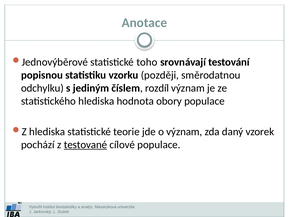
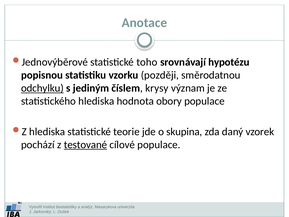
testování: testování -> hypotézu (229, 62)
odchylku underline: none -> present (42, 88)
rozdíl: rozdíl -> krysy (157, 88)
o význam: význam -> skupina (184, 131)
